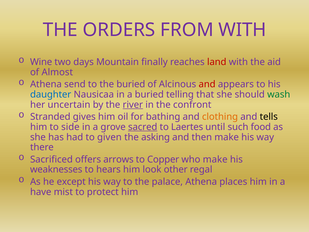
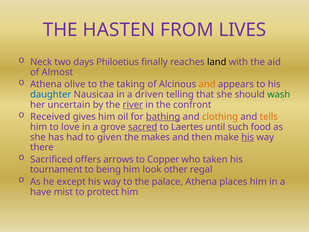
ORDERS: ORDERS -> HASTEN (119, 30)
FROM WITH: WITH -> LIVES (242, 30)
Wine: Wine -> Neck (41, 62)
Mountain: Mountain -> Philoetius (118, 62)
land colour: red -> black (217, 62)
send: send -> olive (75, 84)
the buried: buried -> taking (131, 84)
and colour: red -> orange (207, 84)
a buried: buried -> driven (149, 94)
Stranded: Stranded -> Received (50, 117)
bathing underline: none -> present (163, 117)
tells colour: black -> orange (269, 117)
side: side -> love (70, 127)
asking: asking -> makes (156, 137)
his underline: none -> present (248, 137)
who make: make -> taken (215, 159)
weaknesses: weaknesses -> tournament (56, 169)
hears: hears -> being (108, 169)
